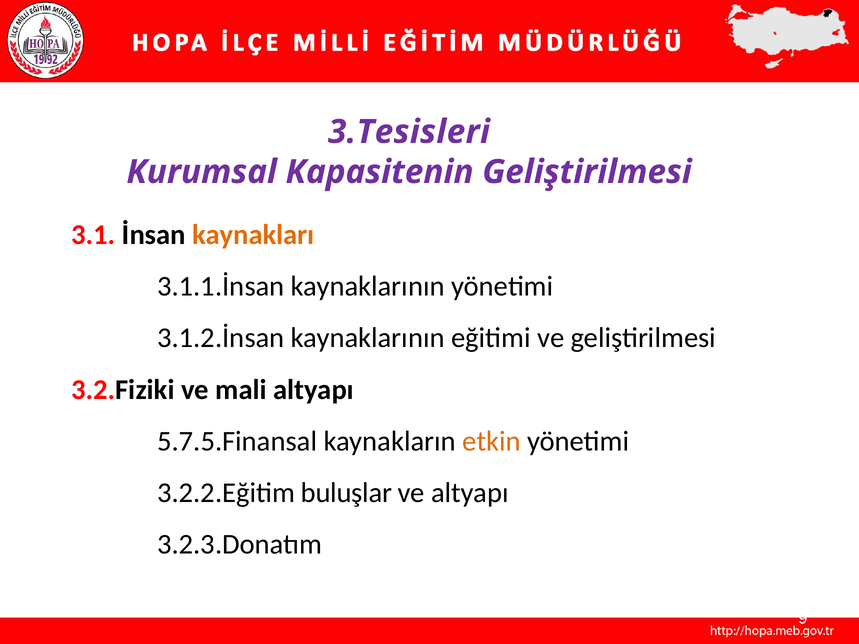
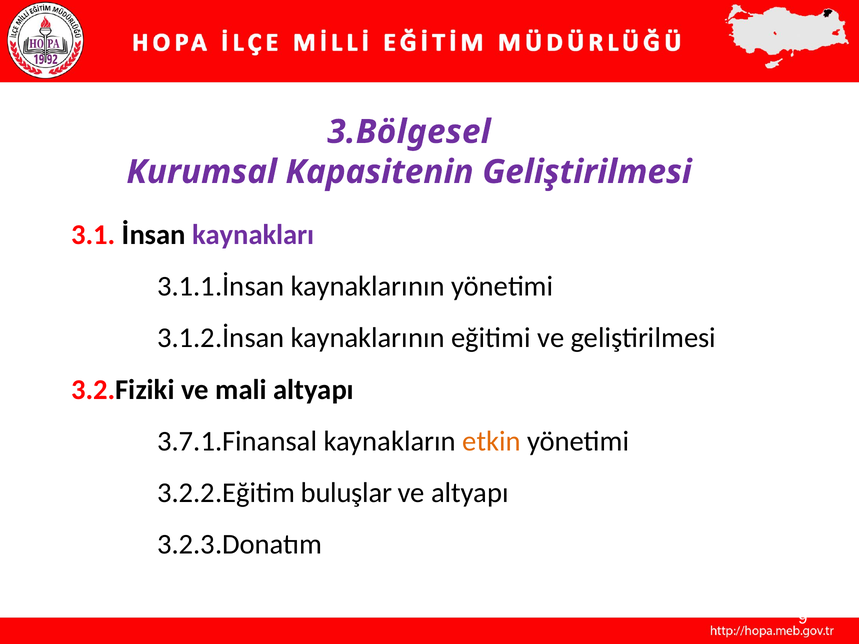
3.Tesisleri: 3.Tesisleri -> 3.Bölgesel (409, 132)
kaynakları colour: orange -> purple (253, 235)
5.7.5.Finansal: 5.7.5.Finansal -> 3.7.1.Finansal (237, 441)
